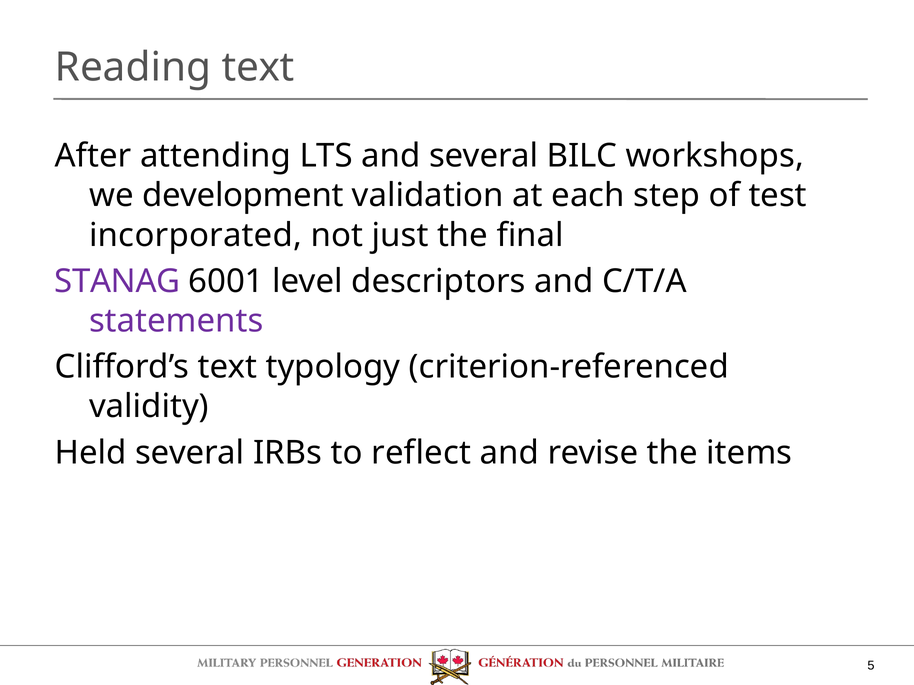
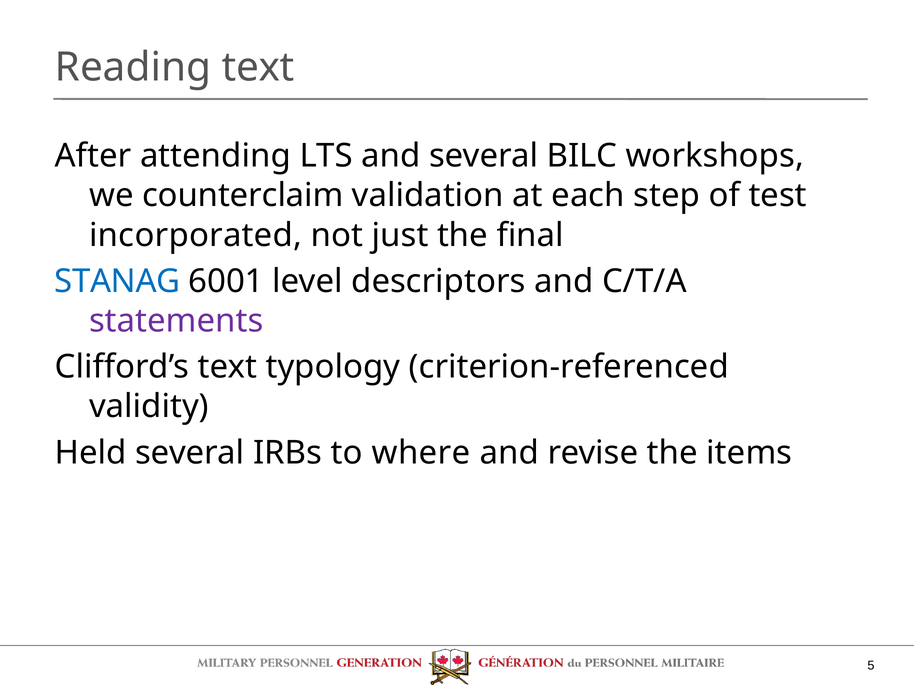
development: development -> counterclaim (243, 196)
STANAG colour: purple -> blue (117, 281)
reflect: reflect -> where (421, 453)
